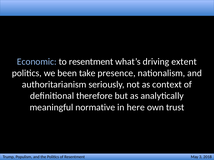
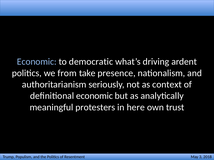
to resentment: resentment -> democratic (91, 62)
extent: extent -> ardent (184, 62)
been: been -> from (67, 73)
definitional therefore: therefore -> economic (94, 96)
normative: normative -> protesters (95, 108)
